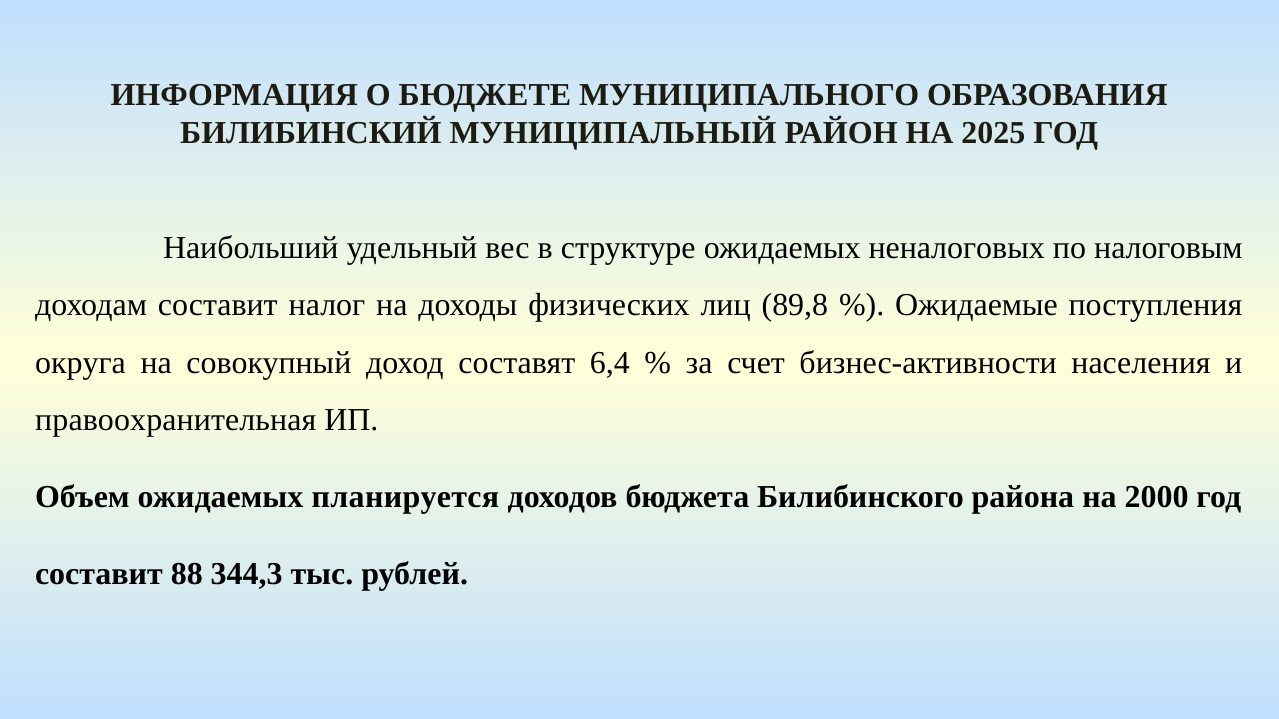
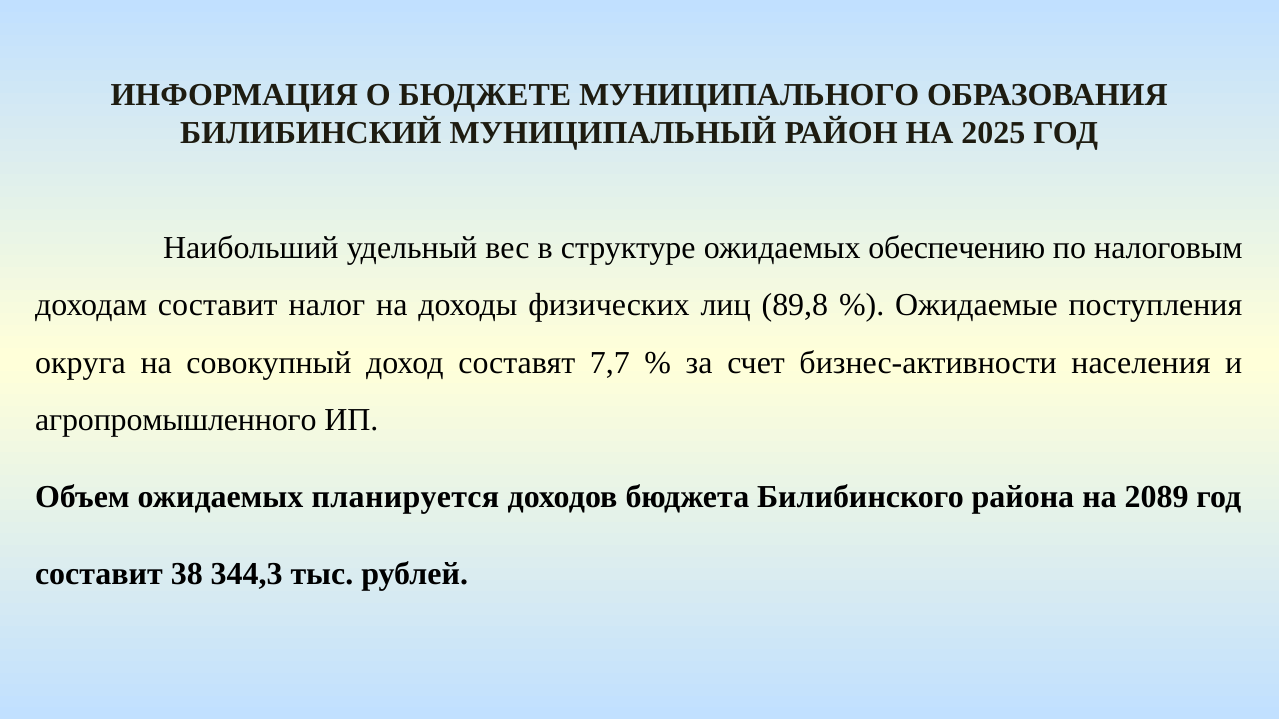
неналоговых: неналоговых -> обеспечению (957, 248)
6,4: 6,4 -> 7,7 (610, 363)
правоохранительная: правоохранительная -> агропромышленного (176, 421)
2000: 2000 -> 2089 (1157, 497)
88: 88 -> 38 (187, 574)
